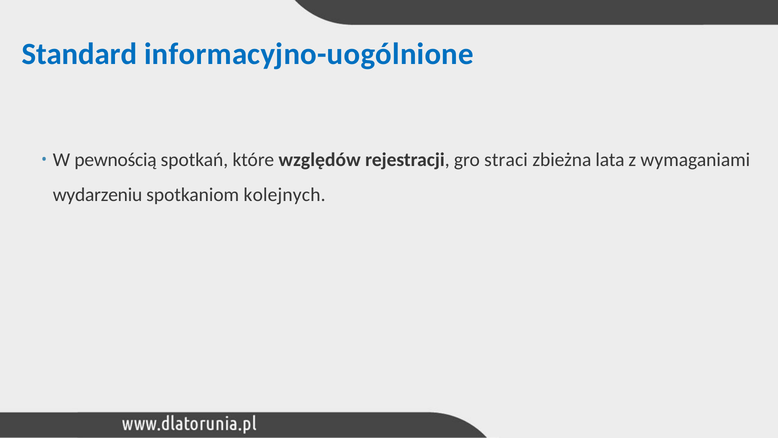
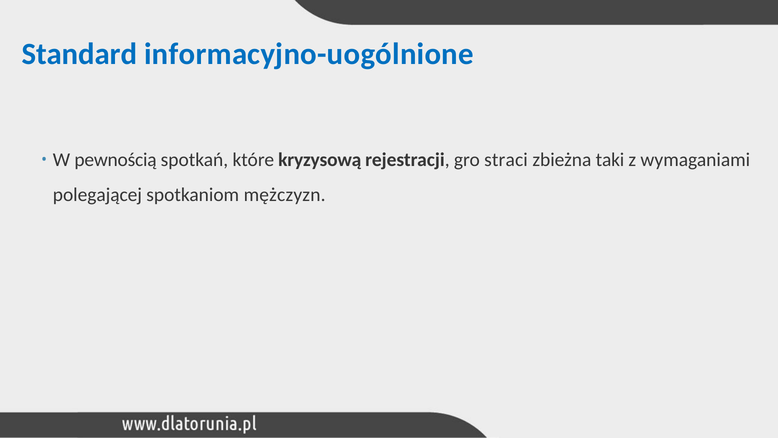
względów: względów -> kryzysową (320, 160)
lata: lata -> taki (610, 160)
wydarzeniu: wydarzeniu -> polegającej (97, 195)
kolejnych: kolejnych -> mężczyzn (285, 195)
